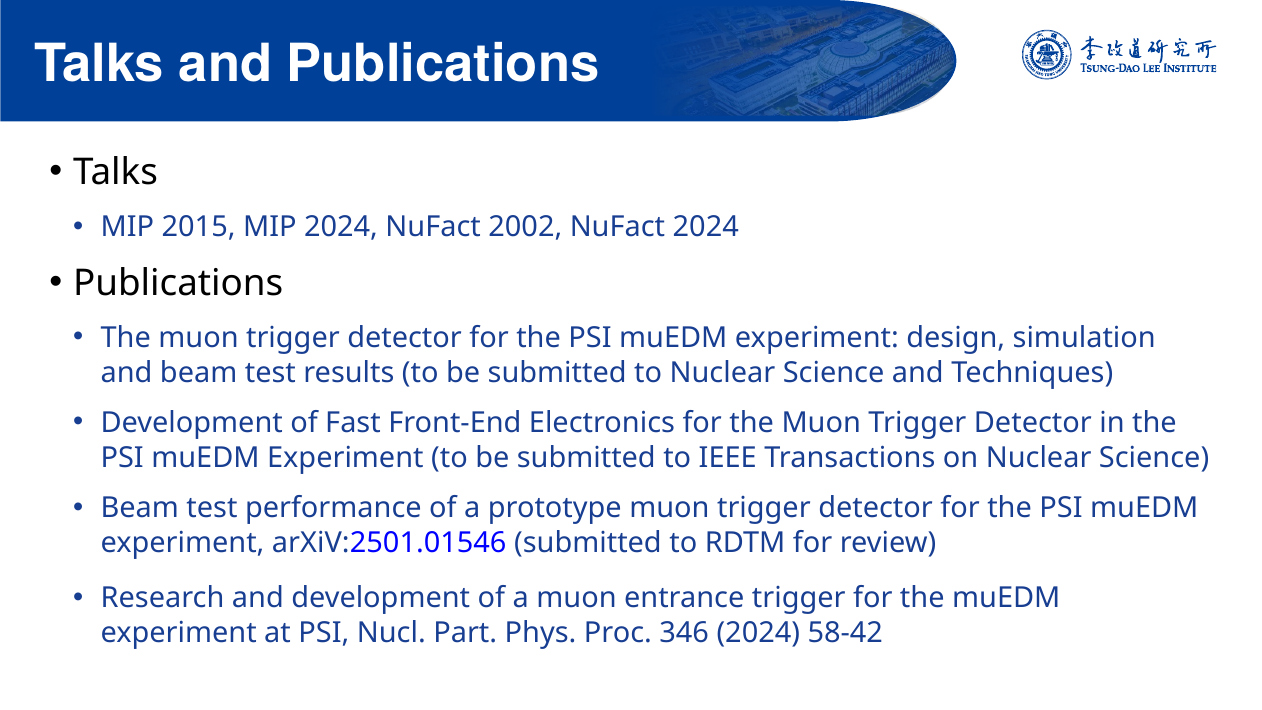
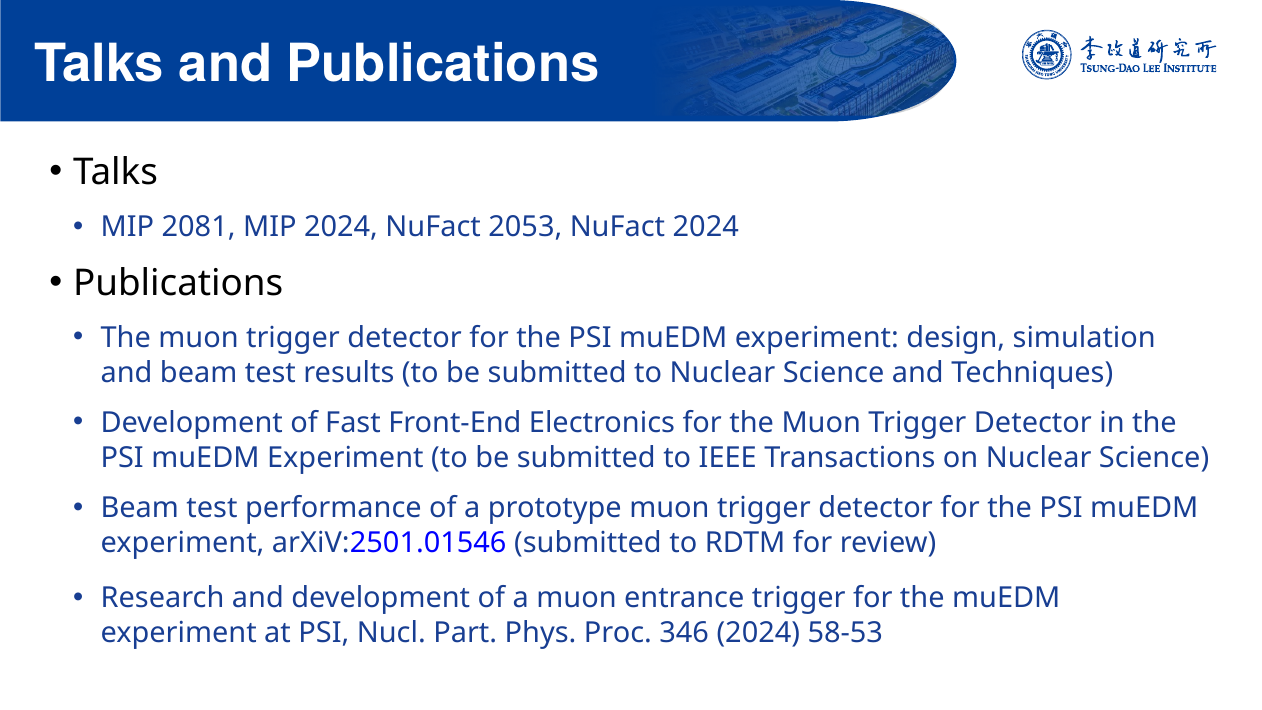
2015: 2015 -> 2081 (199, 227)
2002: 2002 -> 2053 (525, 227)
58-42: 58-42 -> 58-53 (845, 633)
